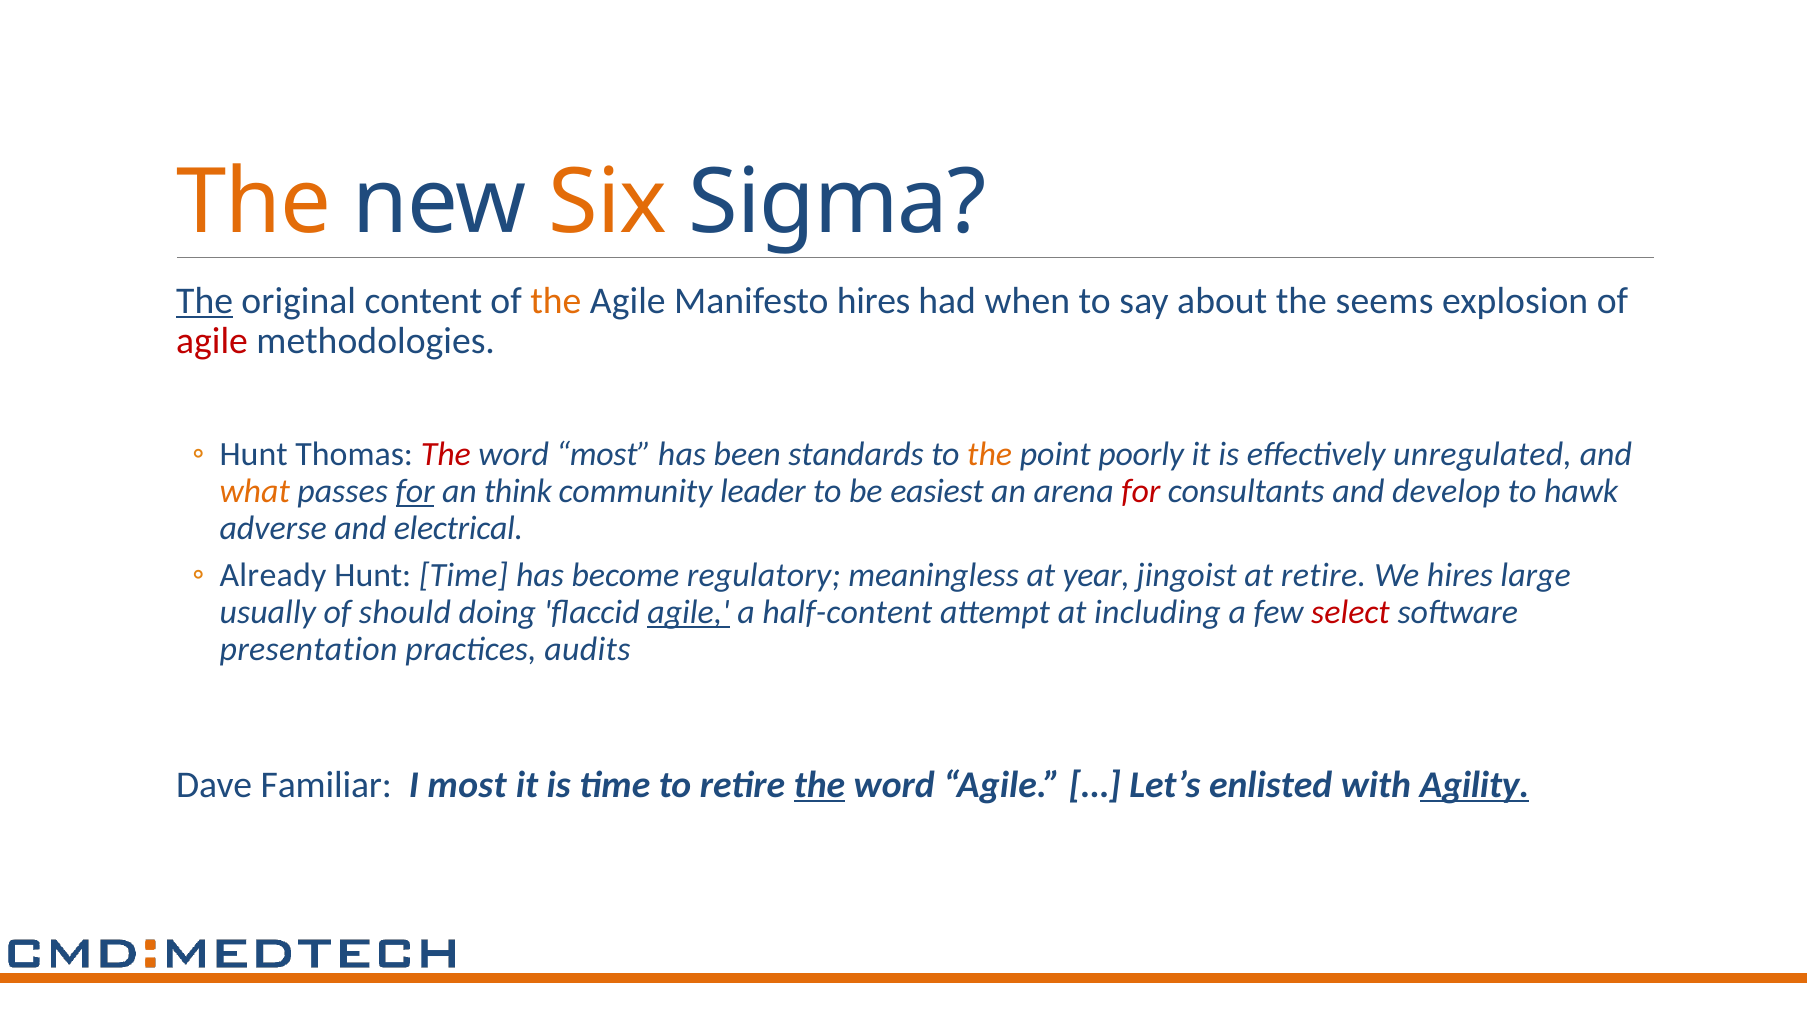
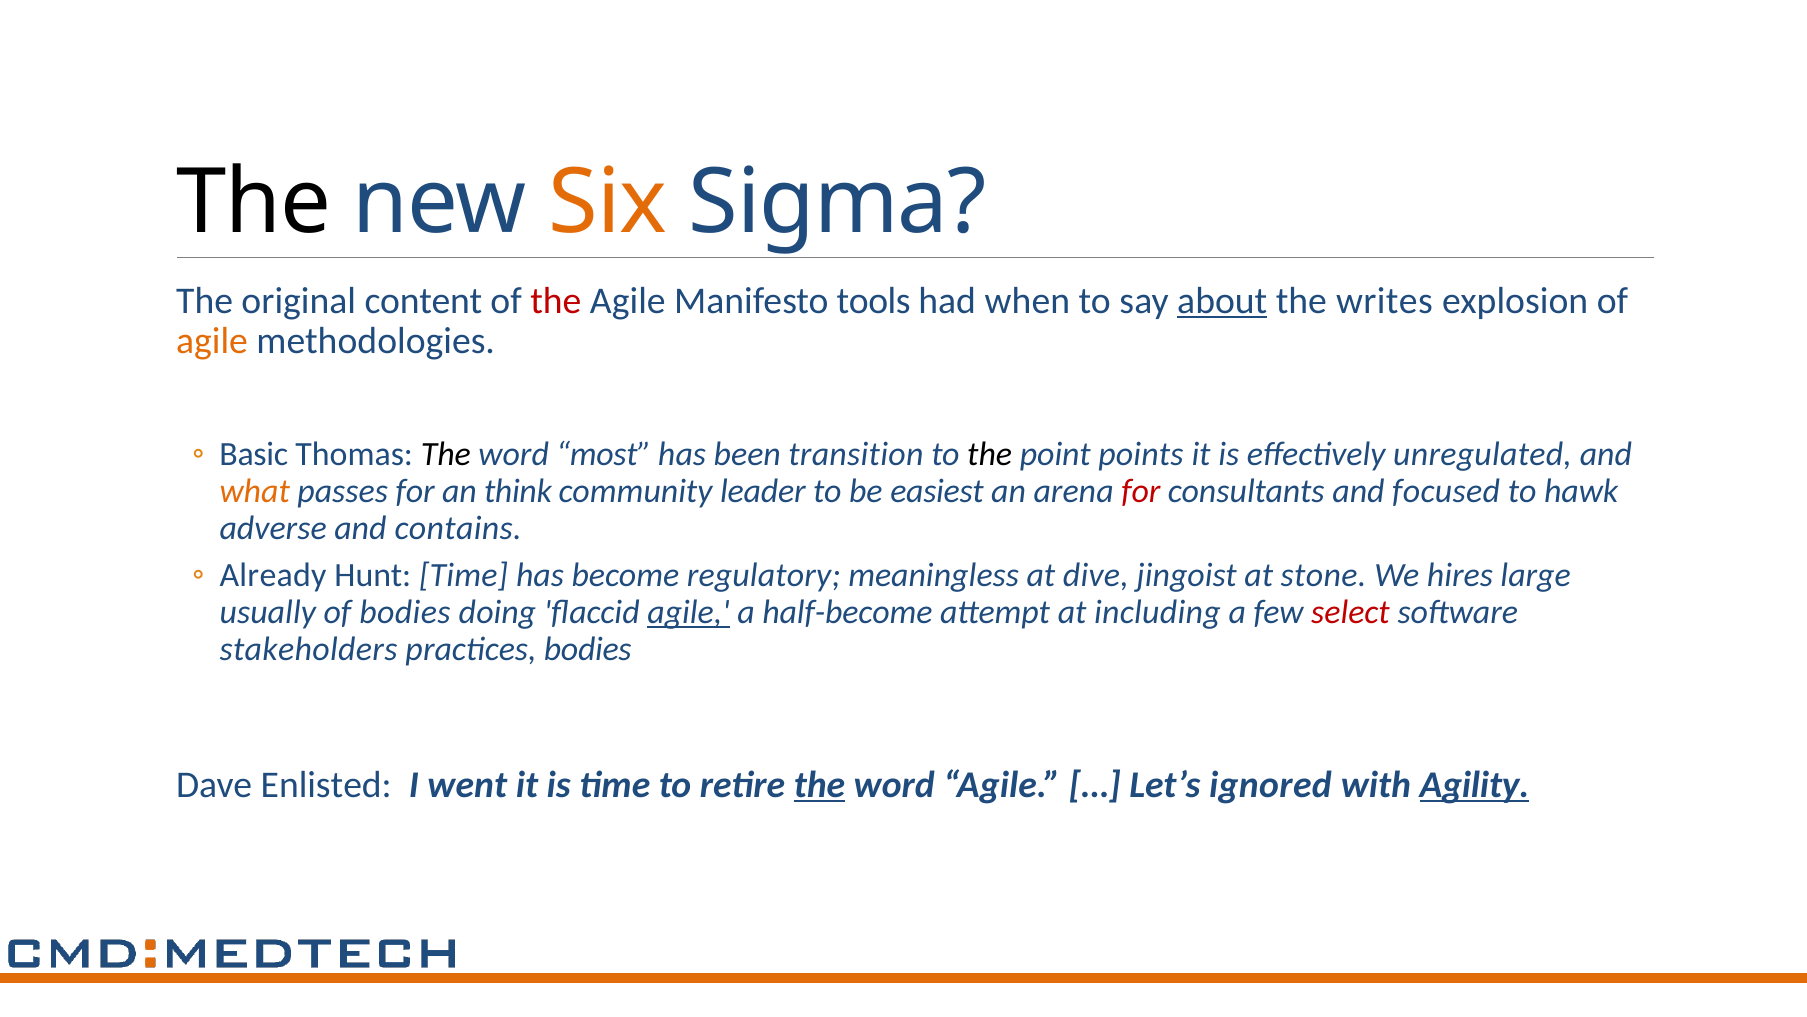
The colour: orange -> black (254, 202)
The underline: present -> none (205, 300)
the colour: orange -> red (556, 300)
Manifesto hires: hires -> tools (874, 300)
about underline: none -> present (1222, 300)
seems: seems -> writes (1384, 300)
agile colour: red -> orange (212, 341)
Hunt: Hunt -> Basic (254, 454)
The colour: red -> black (446, 454)
standards: standards -> transition (856, 454)
the colour: orange -> black (990, 454)
poorly: poorly -> points (1141, 454)
for underline: present -> none (415, 491)
develop: develop -> focused (1446, 491)
electrical: electrical -> contains (458, 528)
year: year -> dive (1096, 575)
at retire: retire -> stone (1324, 575)
of should: should -> bodies (405, 612)
half-content: half-content -> half-become (847, 612)
presentation: presentation -> stakeholders (309, 649)
practices audits: audits -> bodies (588, 649)
Familiar: Familiar -> Enlisted (326, 784)
I most: most -> went (467, 784)
enlisted: enlisted -> ignored (1270, 784)
